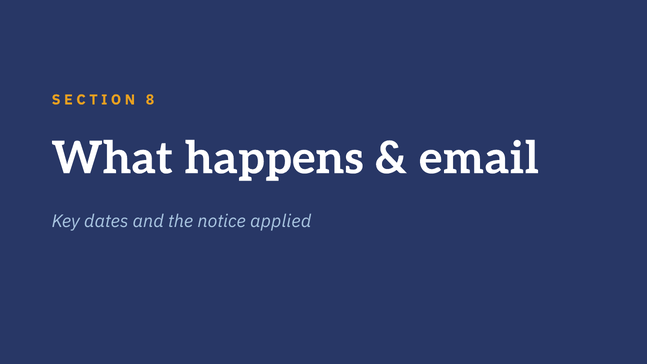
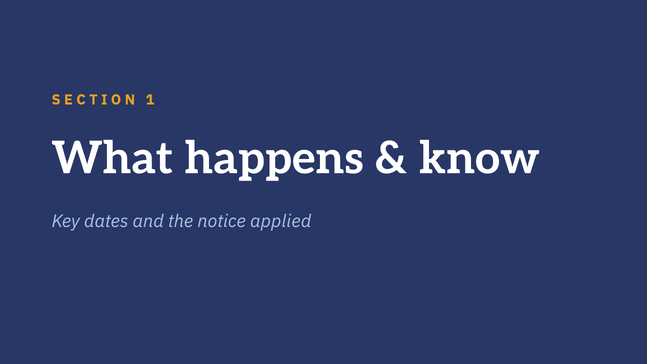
8: 8 -> 1 (150, 100)
email: email -> know (479, 158)
